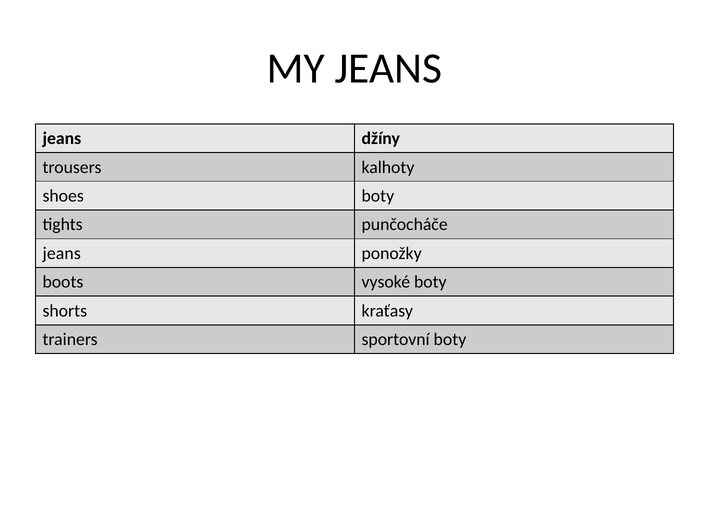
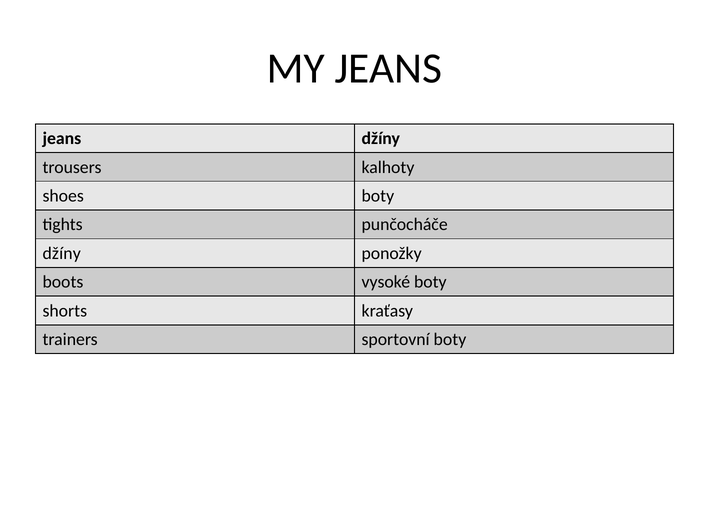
jeans: jeans -> džíny (62, 254)
